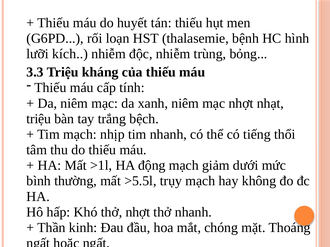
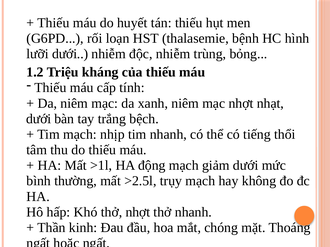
lưỡi kích: kích -> dưới (70, 54)
3.3: 3.3 -> 1.2 (35, 72)
triệu: triệu -> dưới (39, 119)
>5.5l: >5.5l -> >2.5l (140, 181)
